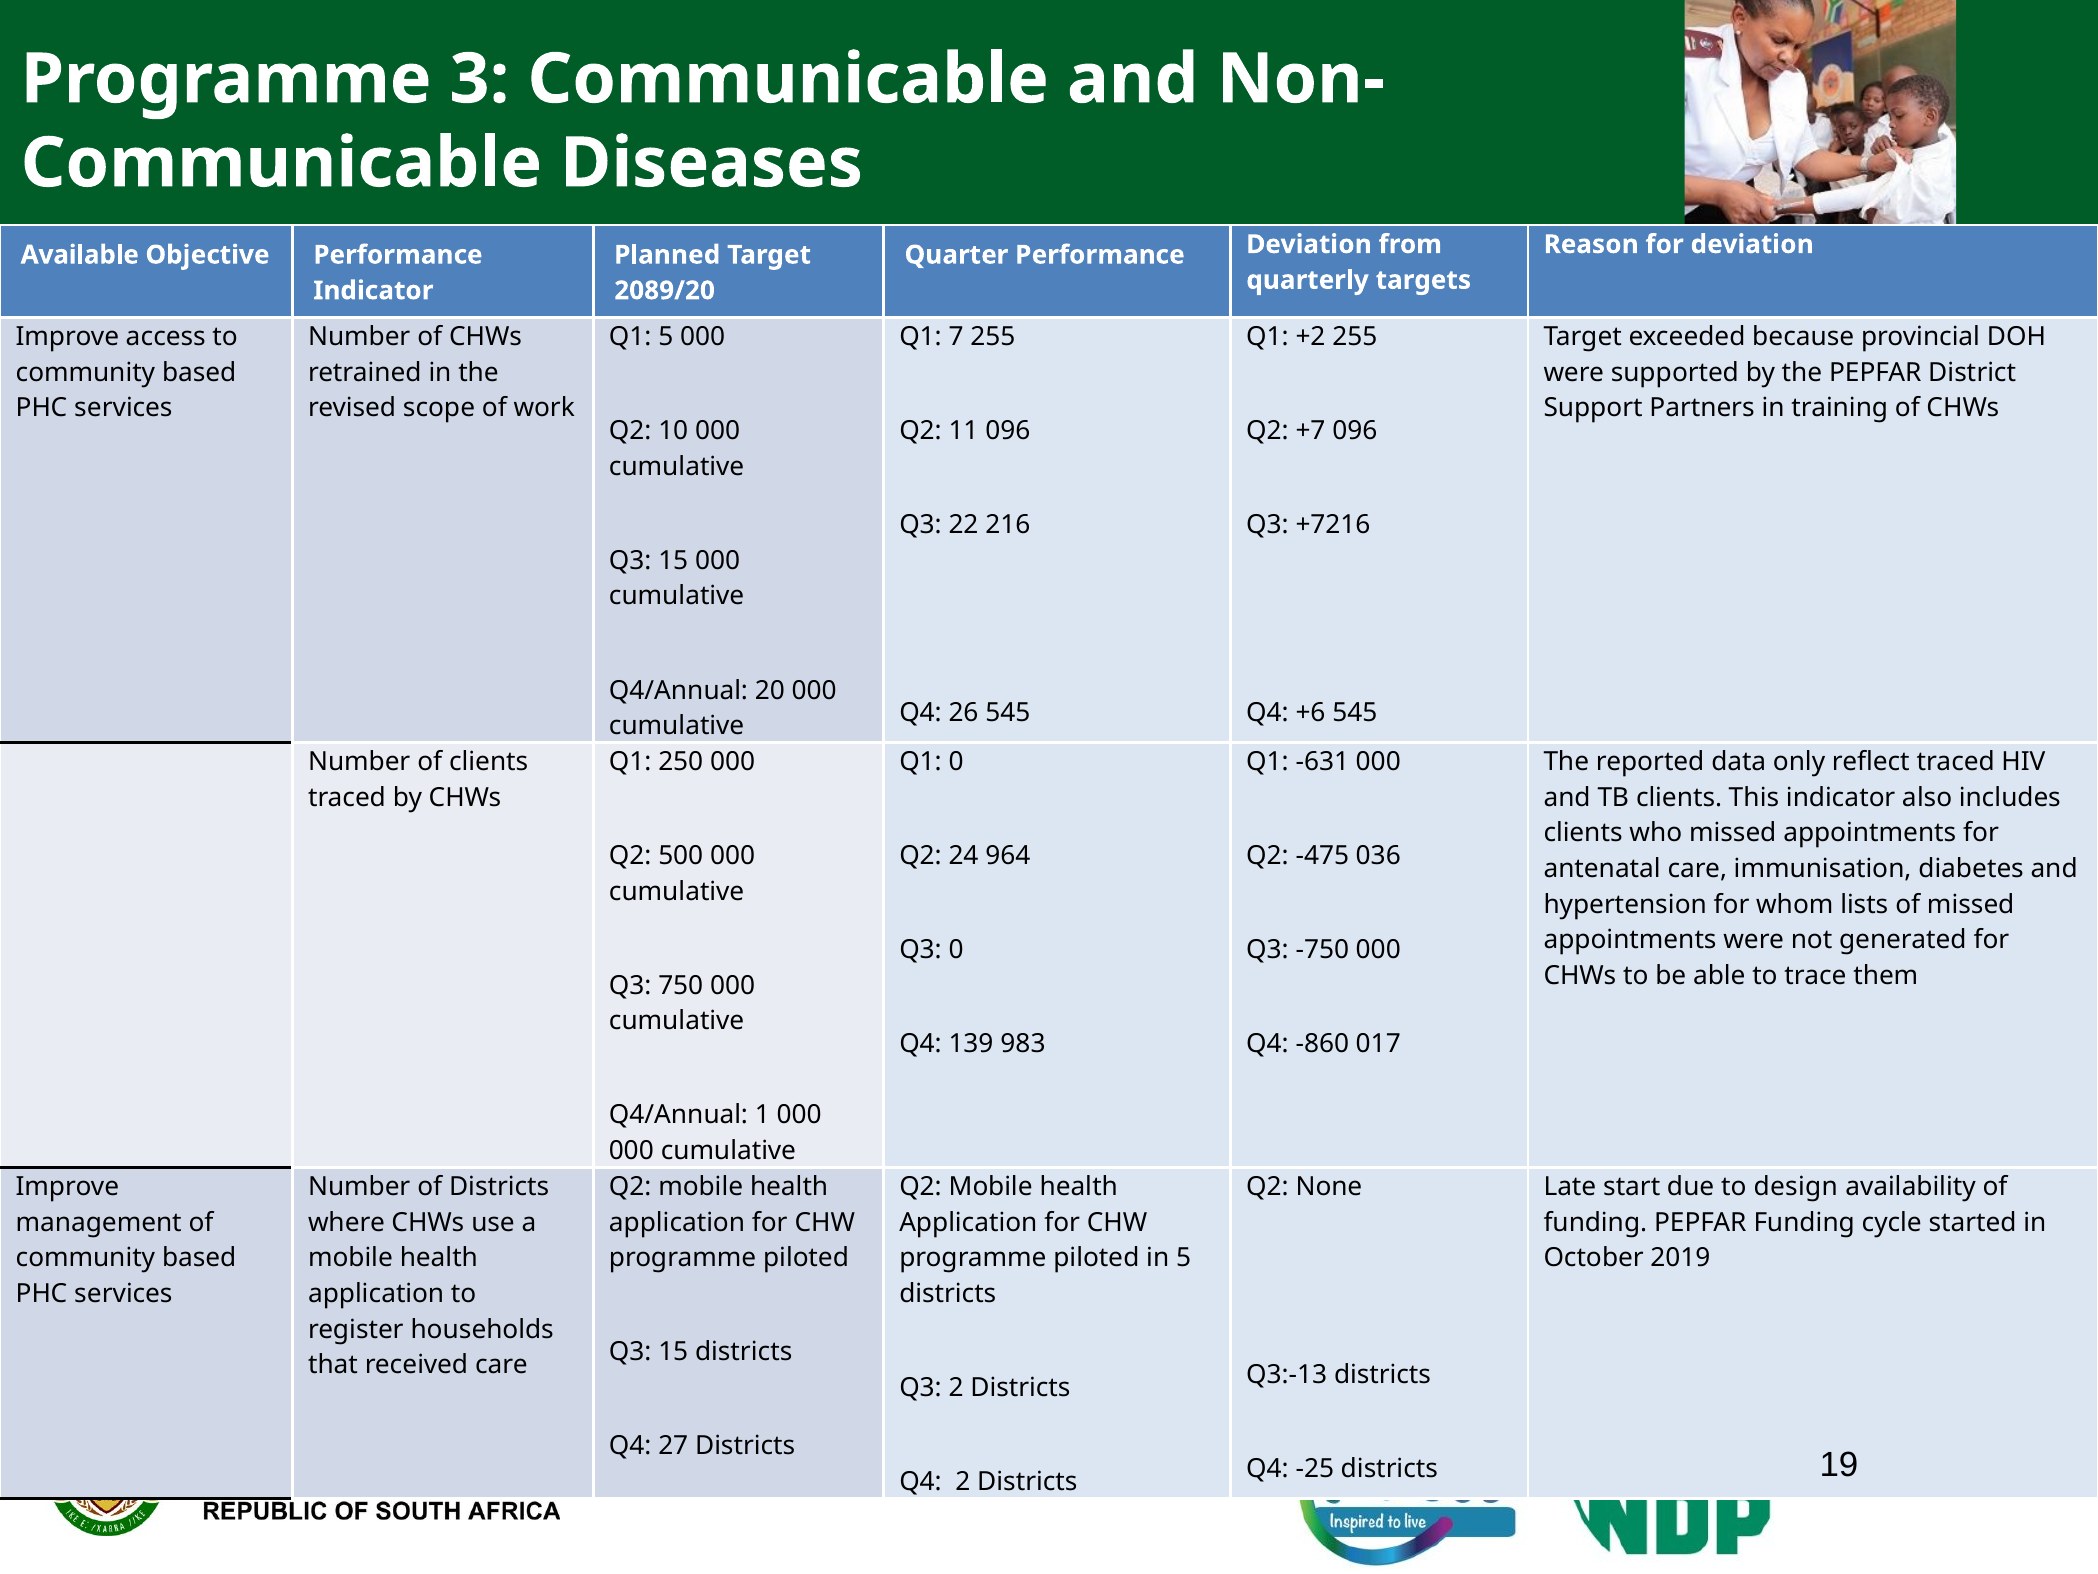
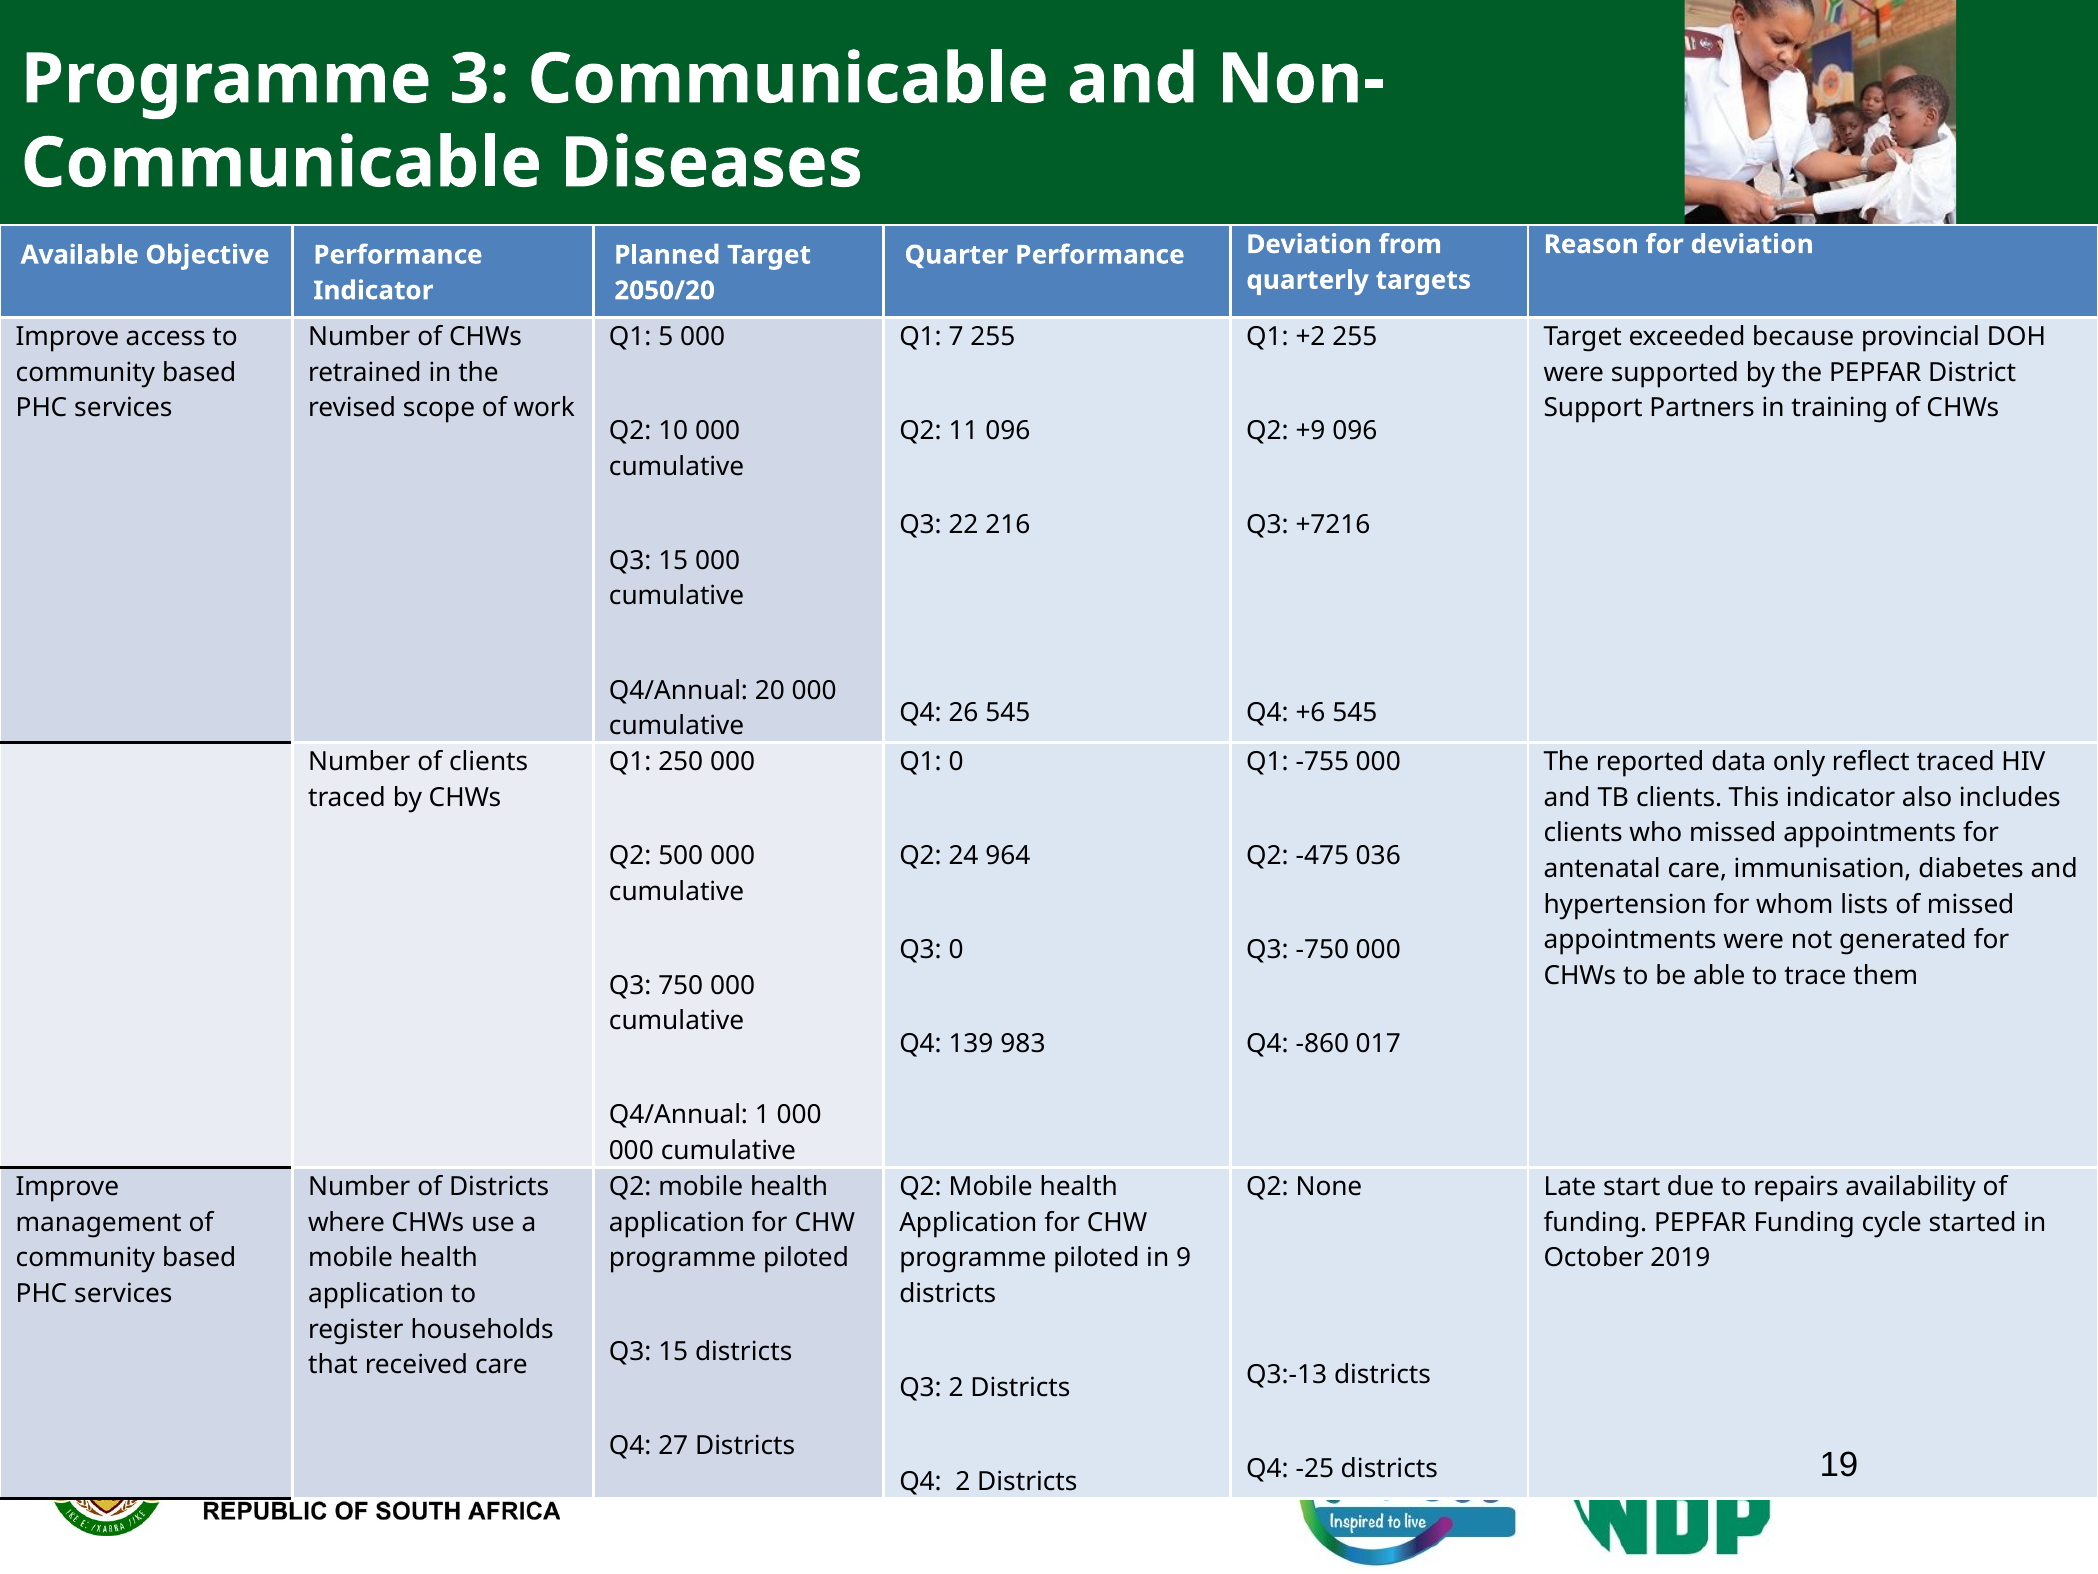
2089/20: 2089/20 -> 2050/20 (665, 291)
+7: +7 -> +9 (1311, 431)
-631: -631 -> -755 (1322, 762)
design: design -> repairs (1796, 1186)
in 5: 5 -> 9 (1184, 1258)
